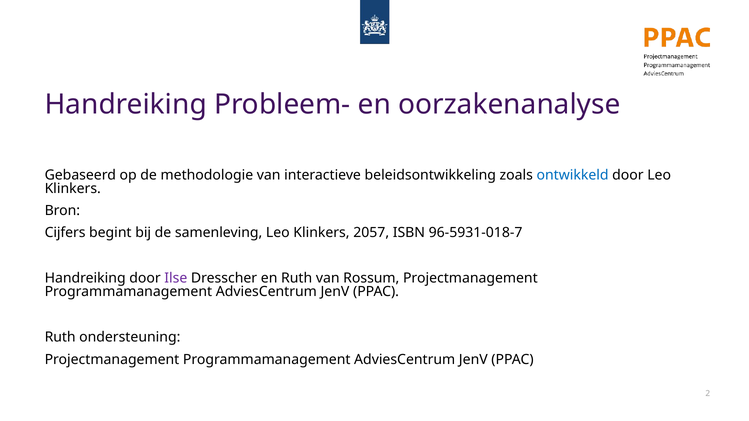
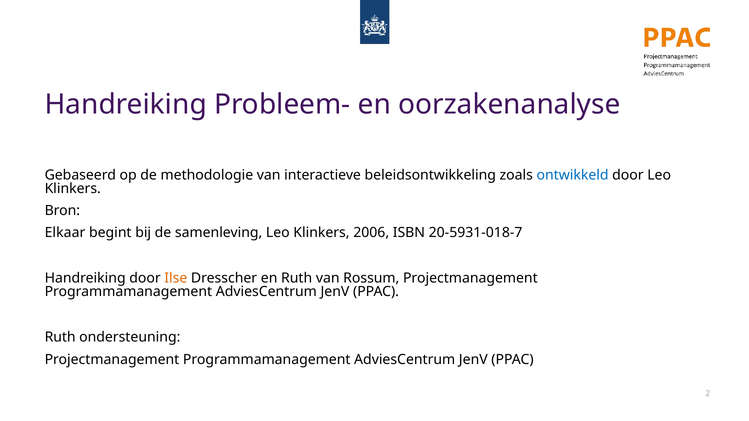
Cijfers: Cijfers -> Elkaar (65, 233)
2057: 2057 -> 2006 (371, 233)
96-5931-018-7: 96-5931-018-7 -> 20-5931-018-7 (476, 233)
Ilse colour: purple -> orange (176, 278)
